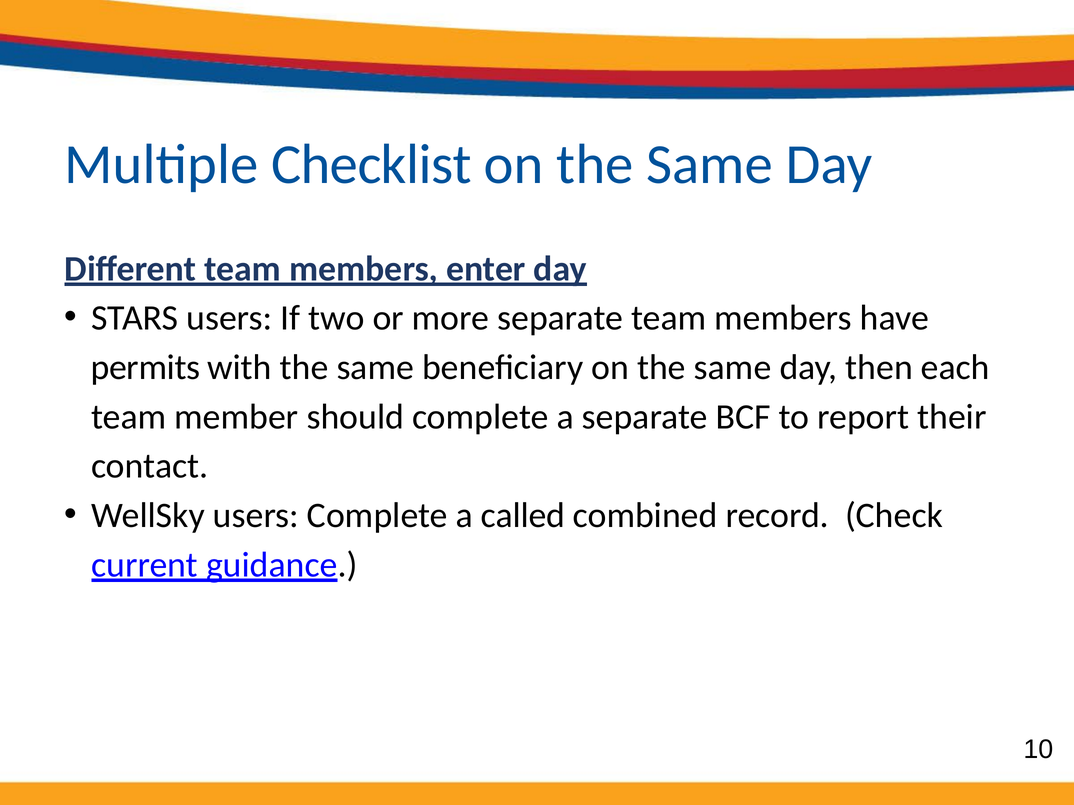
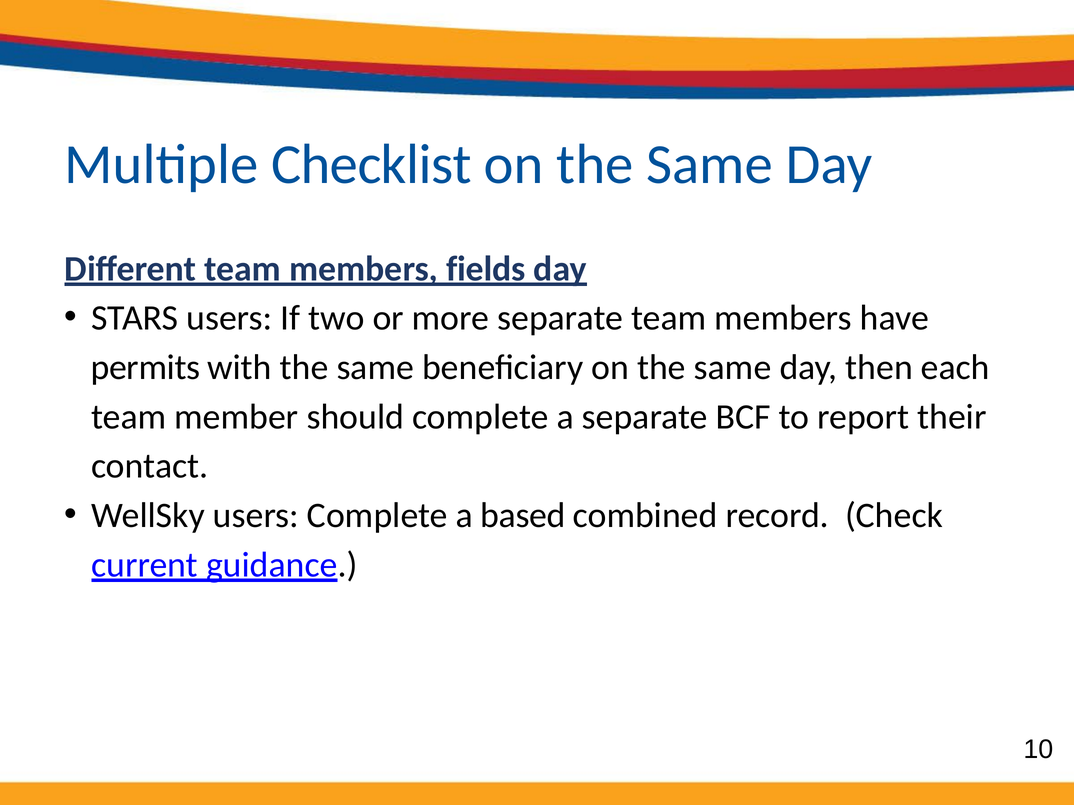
enter: enter -> fields (486, 269)
called: called -> based (523, 516)
